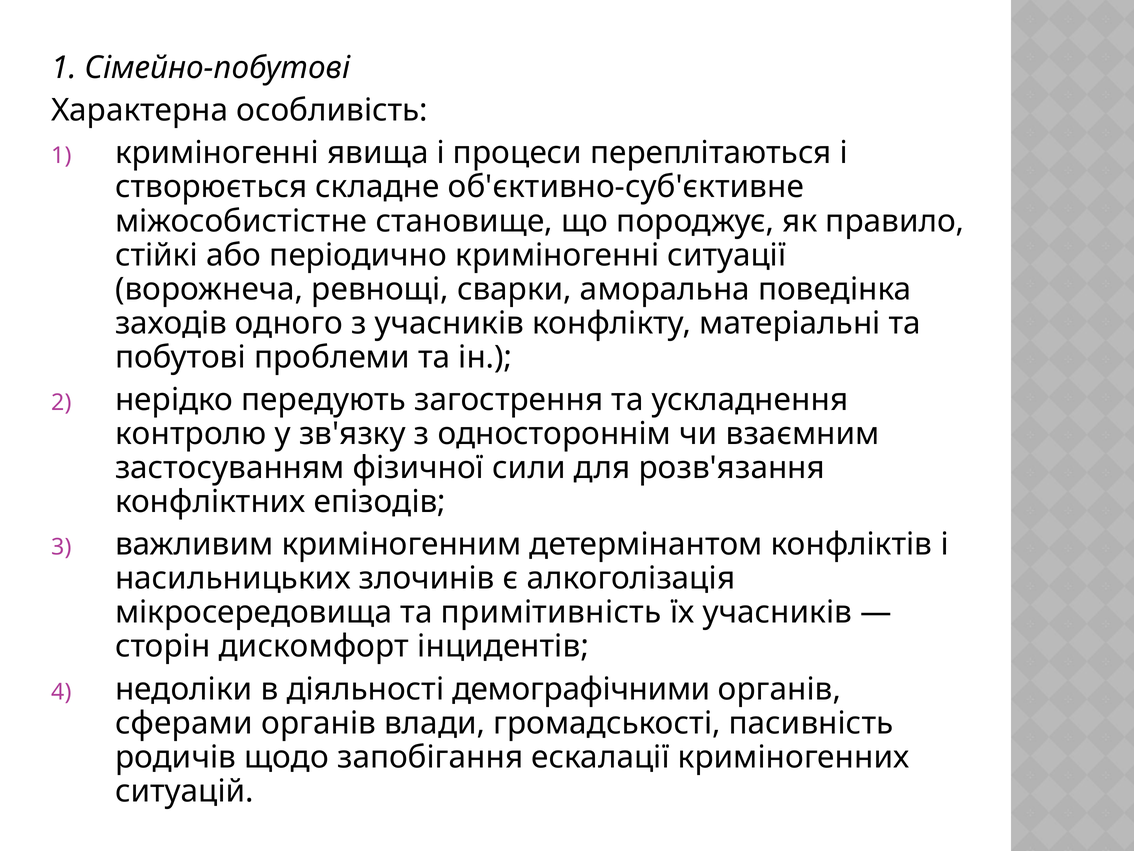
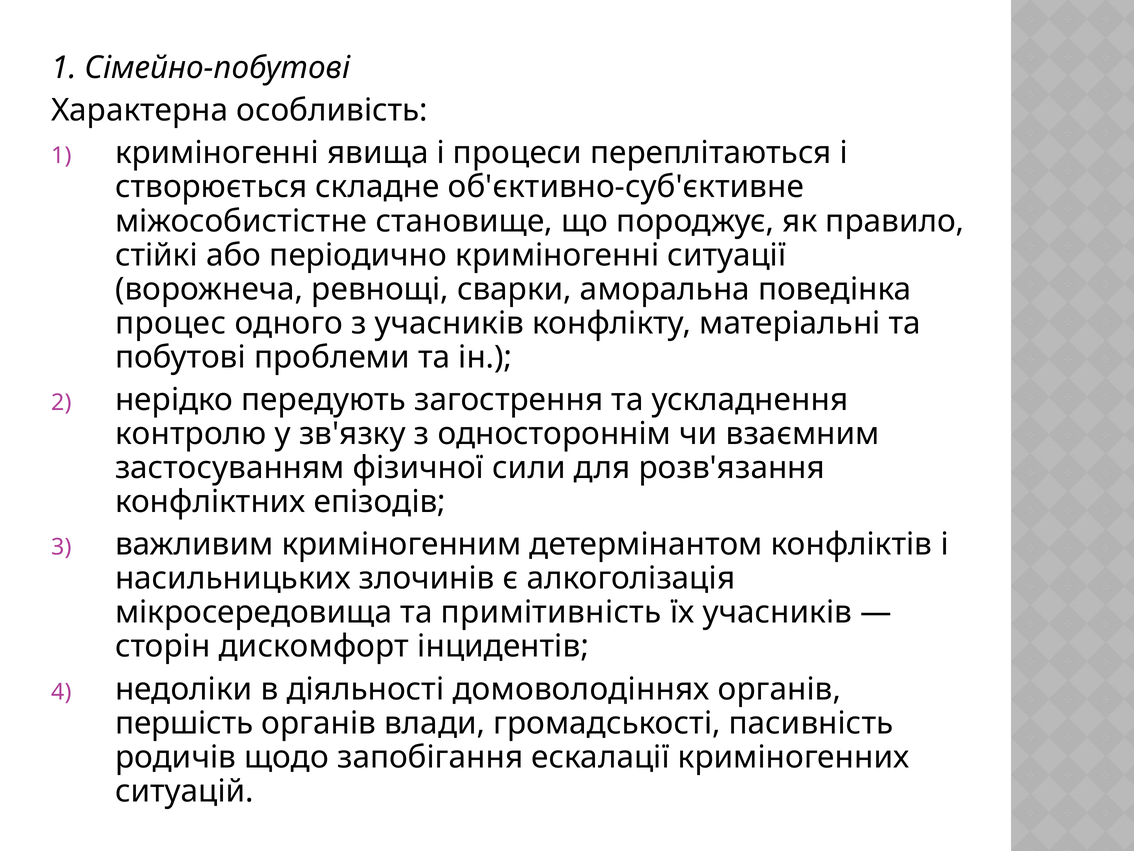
заходів: заходів -> процес (171, 323)
демографічними: демографічними -> домоволодіннях (581, 689)
сферами: сферами -> першість (184, 723)
